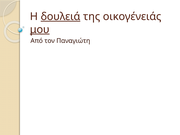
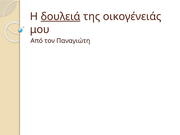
μου underline: present -> none (40, 29)
